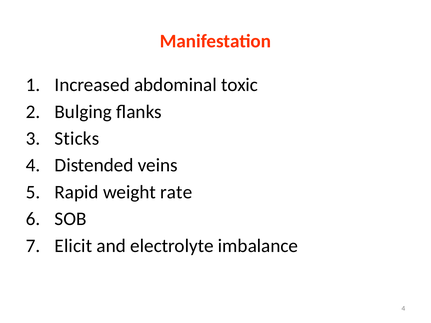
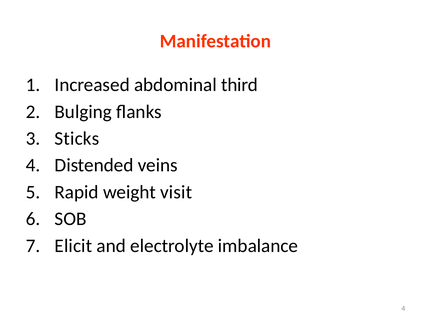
toxic: toxic -> third (240, 85)
rate: rate -> visit (176, 192)
